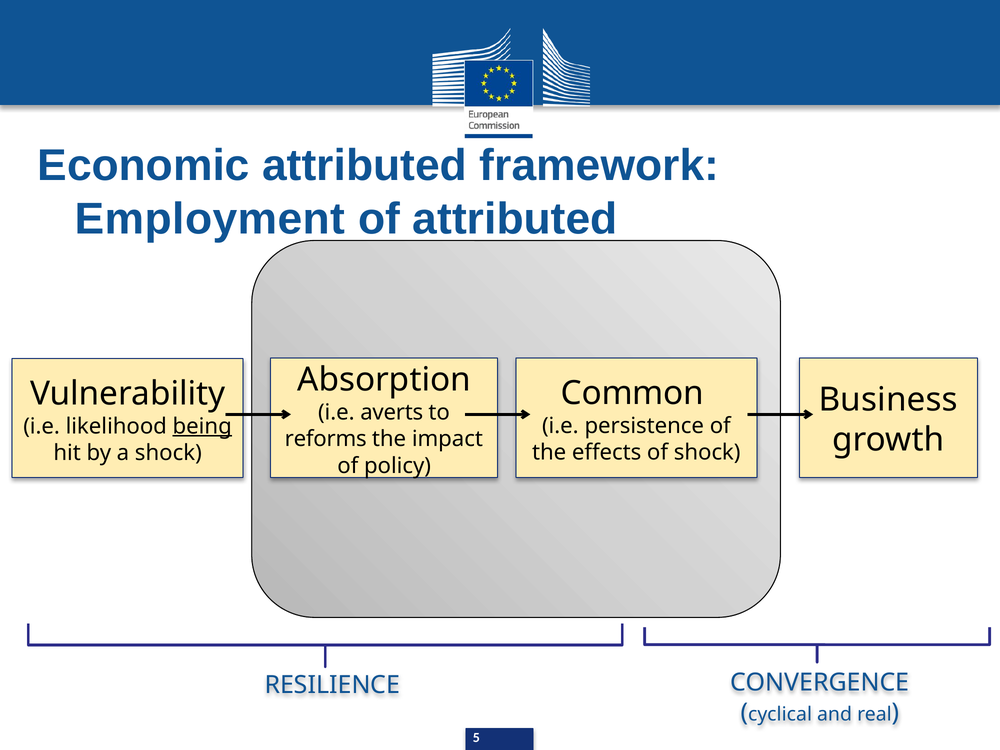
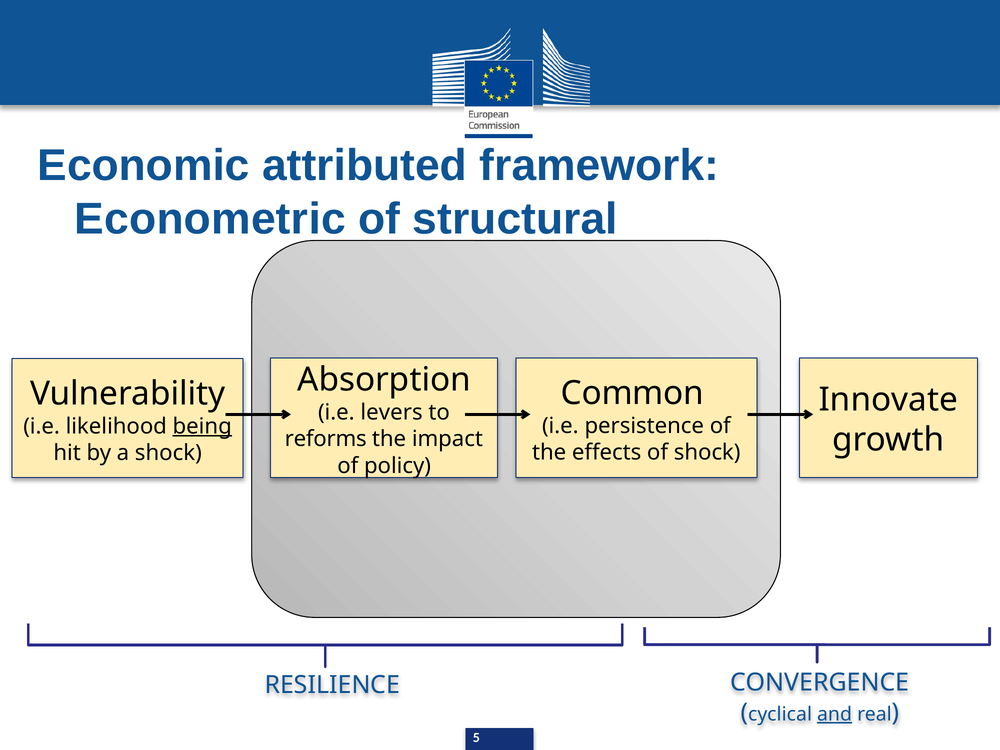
Employment: Employment -> Econometric (210, 219)
of attributed: attributed -> structural (515, 219)
Business: Business -> Innovate (888, 400)
averts: averts -> levers (392, 412)
and underline: none -> present (835, 714)
